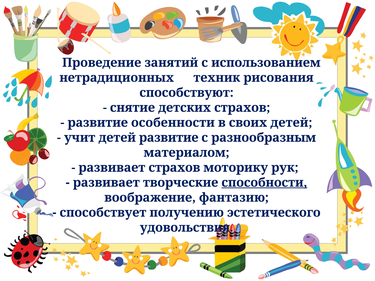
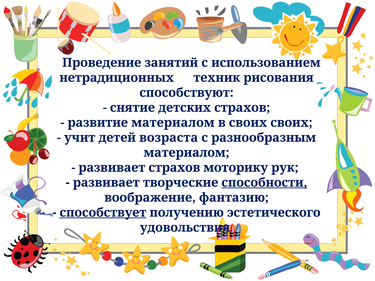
развитие особенности: особенности -> материалом (173, 123)
своих детей: детей -> своих (291, 123)
детей развитие: развитие -> возраста (169, 138)
способствует underline: none -> present (103, 213)
